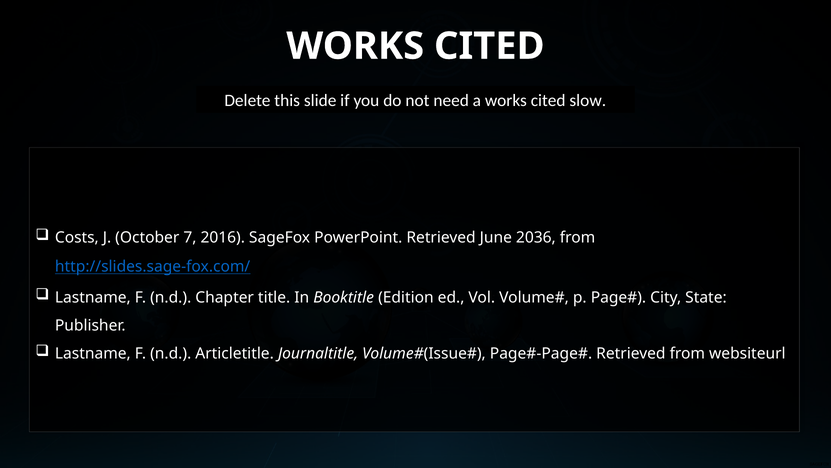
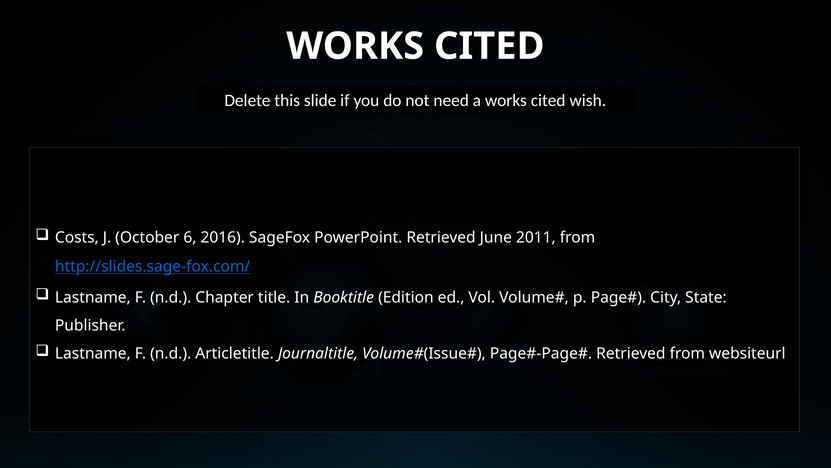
slow: slow -> wish (588, 100)
7: 7 -> 6 (190, 237)
2036: 2036 -> 2011 (536, 237)
